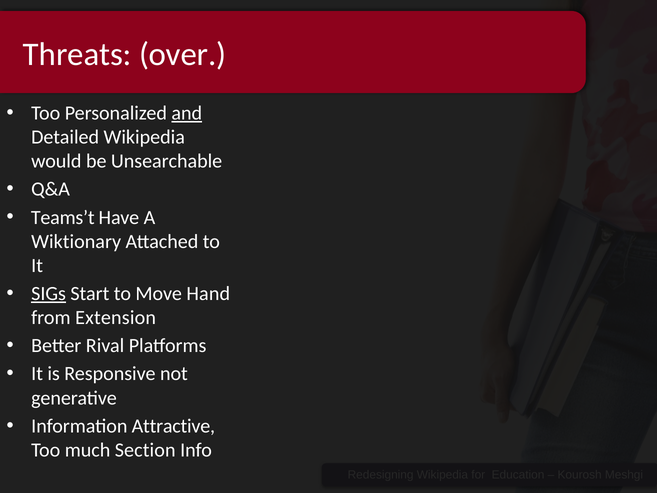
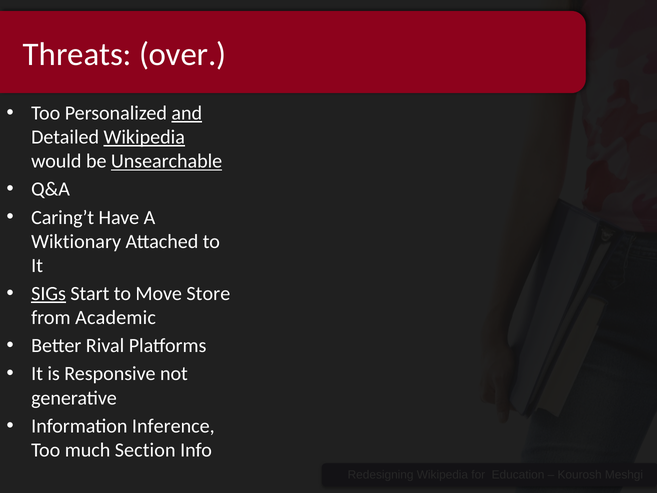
Wikipedia underline: none -> present (144, 137)
Unsearchable underline: none -> present (167, 161)
Teams’t: Teams’t -> Caring’t (63, 217)
Hand: Hand -> Store (208, 293)
Extension: Extension -> Academic (116, 318)
Attractive: Attractive -> Inference (173, 426)
